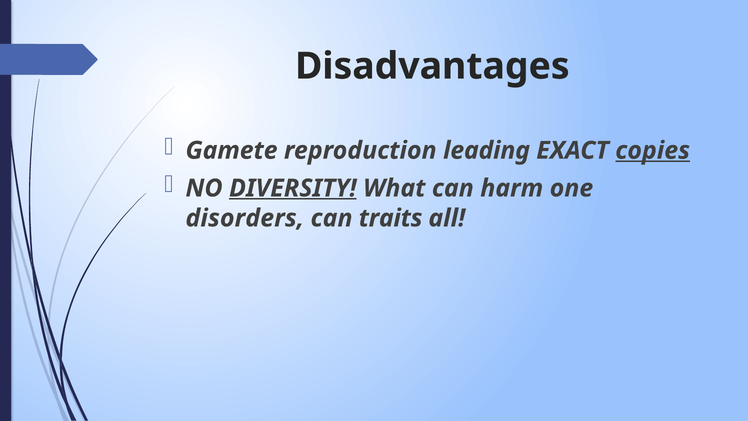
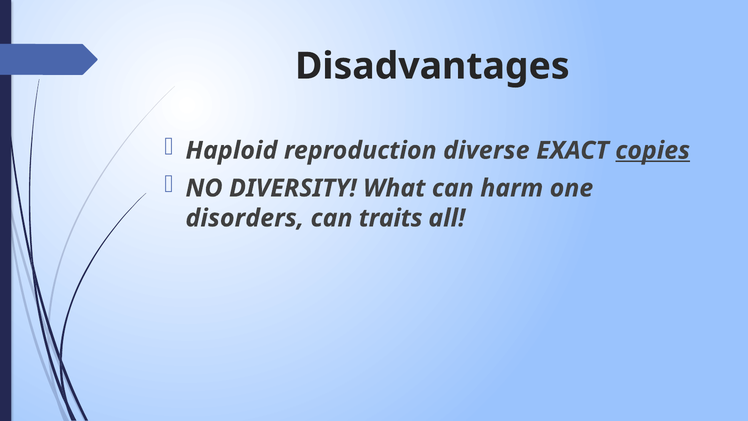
Gamete: Gamete -> Haploid (231, 150)
leading: leading -> diverse (486, 150)
DIVERSITY underline: present -> none (293, 188)
